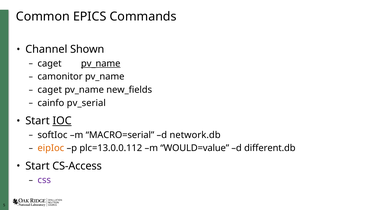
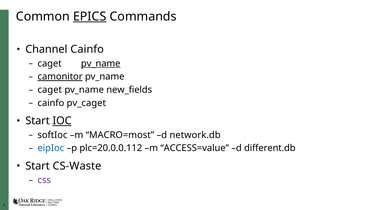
EPICS underline: none -> present (90, 16)
Channel Shown: Shown -> Cainfo (87, 49)
camonitor underline: none -> present (60, 77)
pv_serial: pv_serial -> pv_caget (86, 103)
MACRO=serial: MACRO=serial -> MACRO=most (120, 135)
eipIoc colour: orange -> blue (51, 148)
plc=13.0.0.112: plc=13.0.0.112 -> plc=20.0.0.112 (111, 148)
WOULD=value: WOULD=value -> ACCESS=value (195, 148)
CS-Access: CS-Access -> CS-Waste (77, 166)
